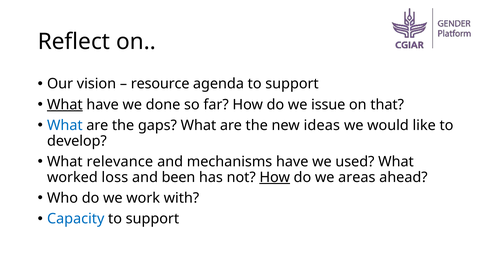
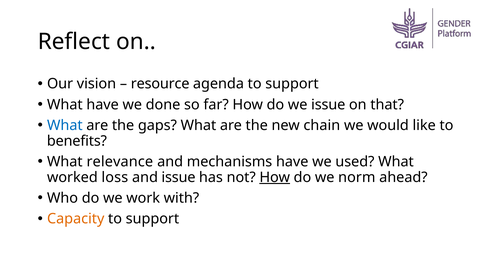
What underline: present -> none (65, 104)
ideas: ideas -> chain (322, 125)
develop: develop -> benefits (77, 141)
and been: been -> issue (178, 177)
areas: areas -> norm (357, 177)
Capacity colour: blue -> orange (76, 218)
